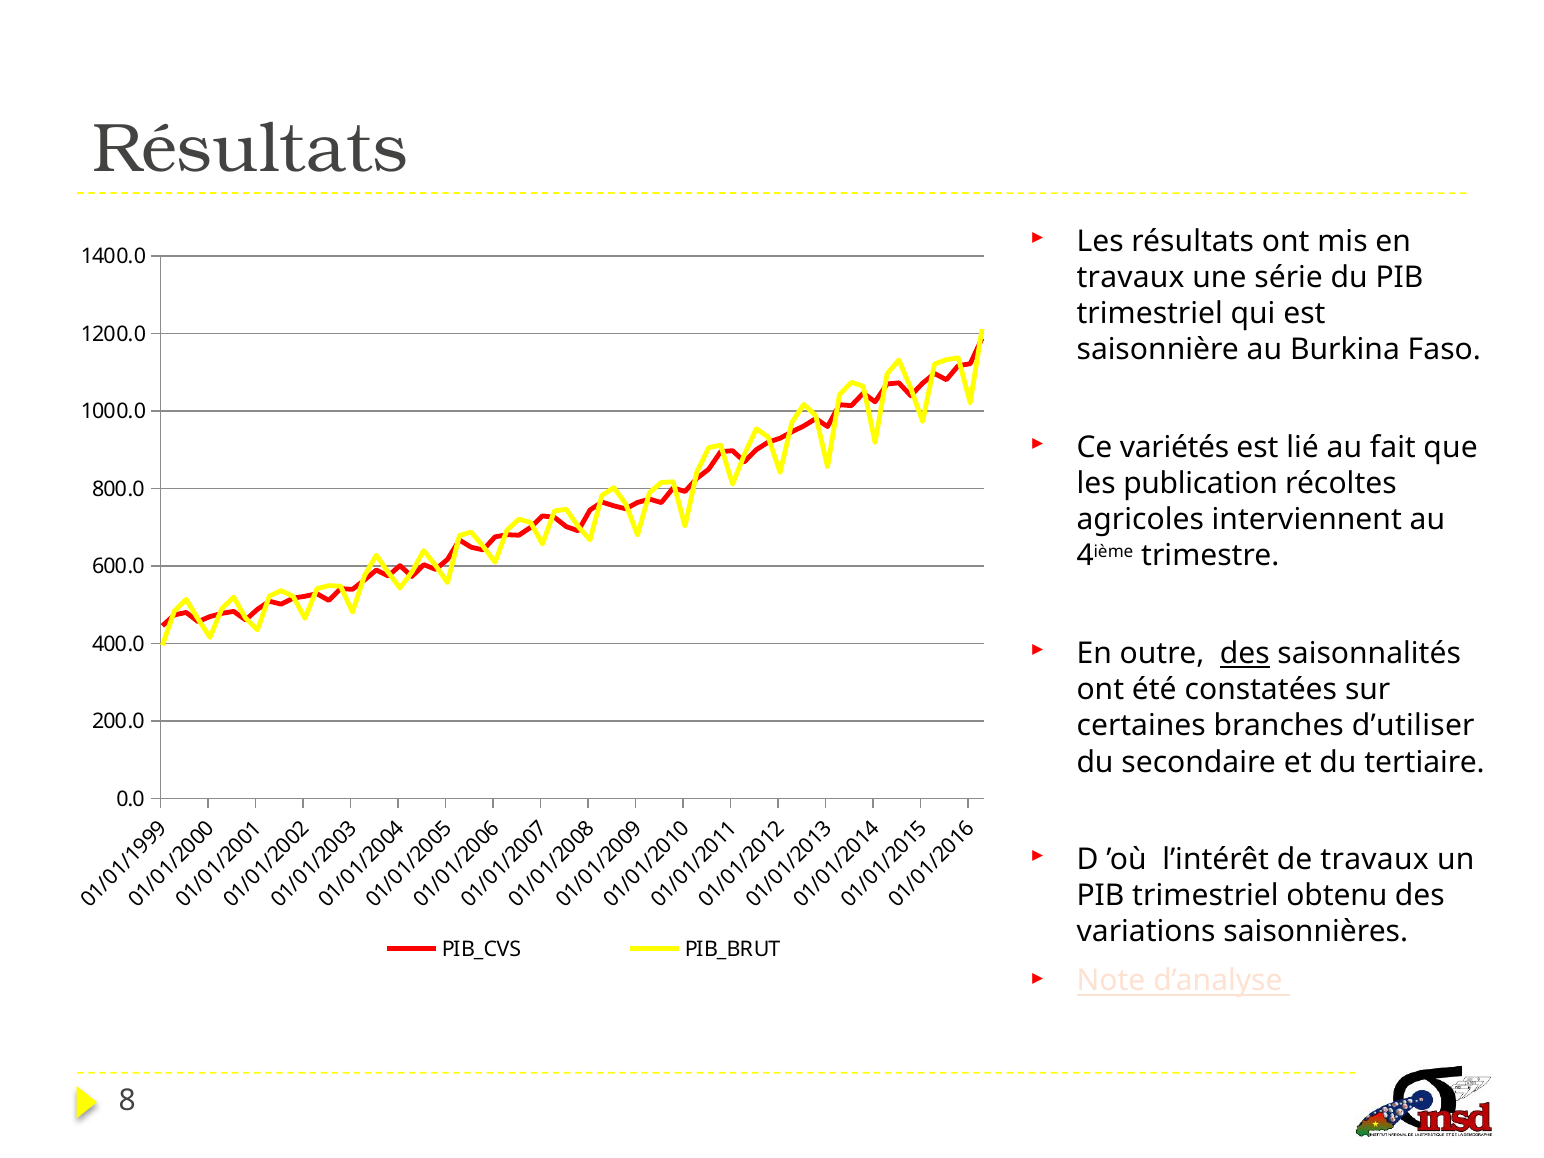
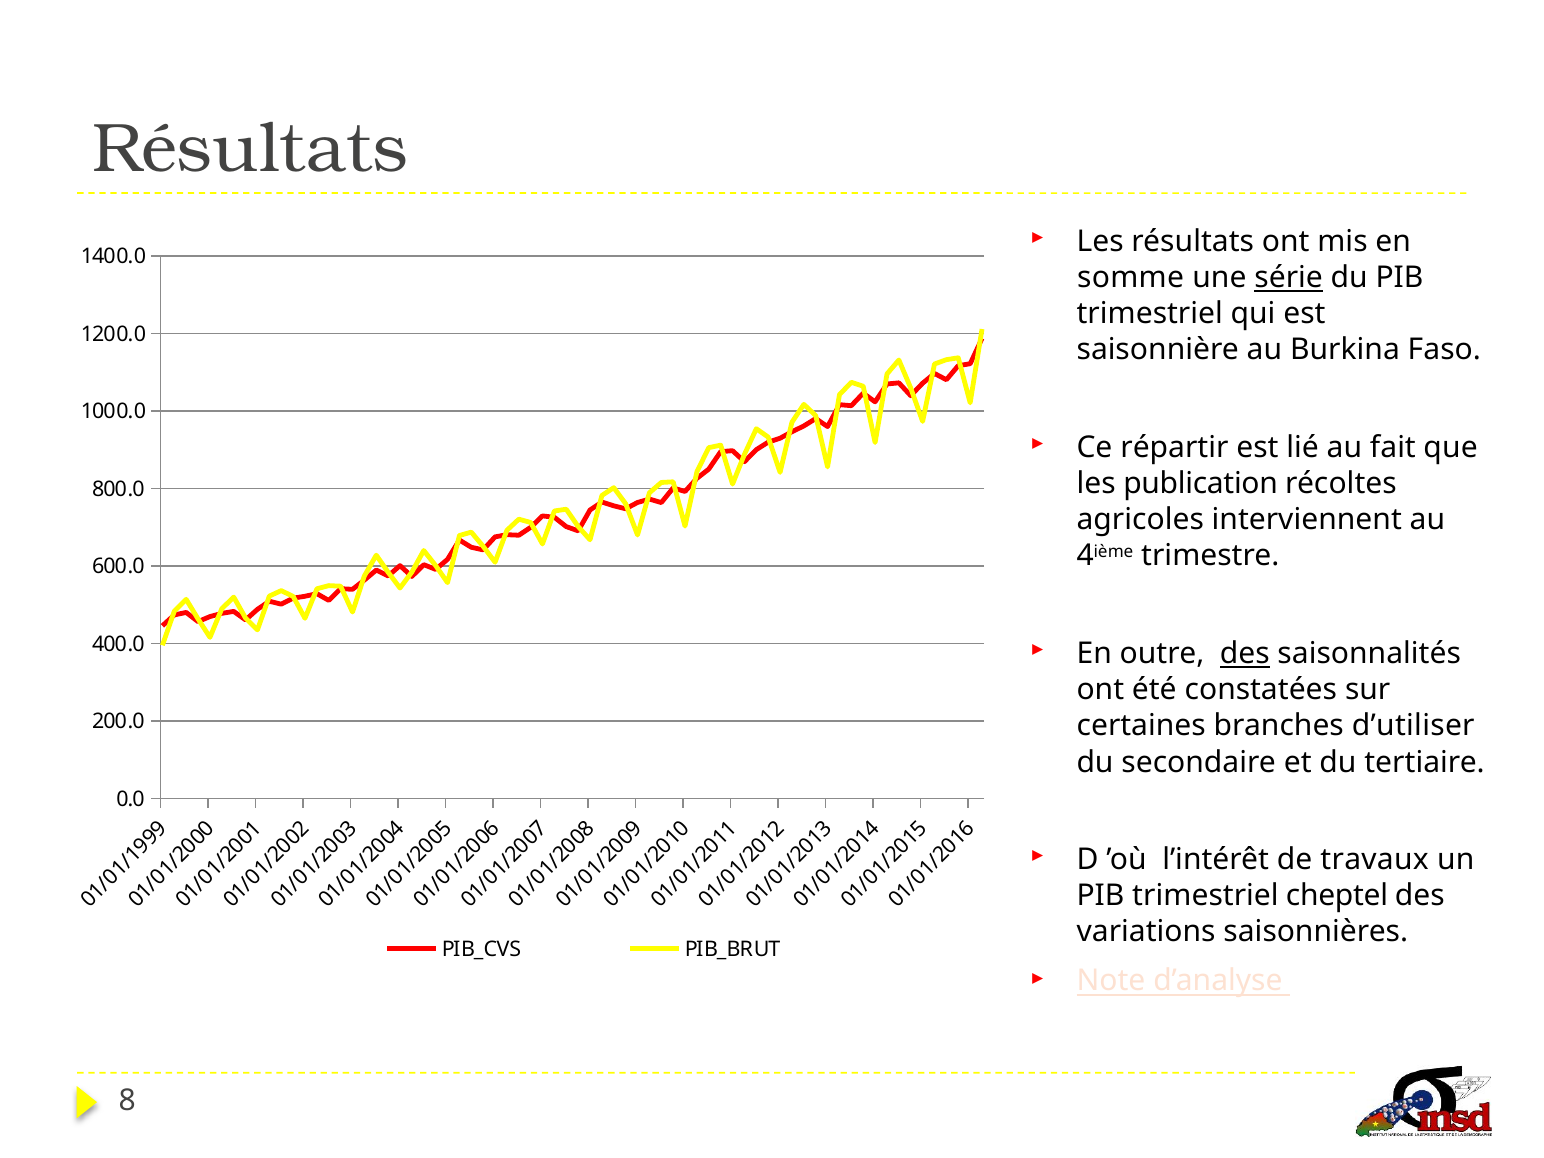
travaux: travaux -> somme (1131, 278)
série underline: none -> present (1289, 278)
variétés: variétés -> répartir (1174, 448)
obtenu: obtenu -> cheptel (1337, 896)
